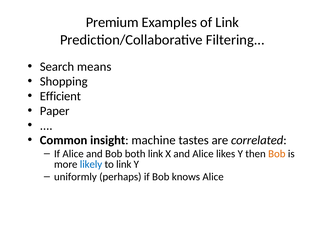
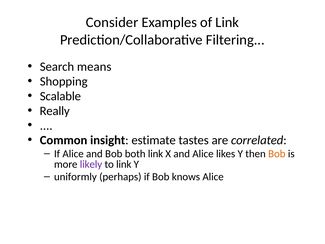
Premium: Premium -> Consider (112, 22)
Efficient: Efficient -> Scalable (60, 96)
Paper: Paper -> Really (55, 111)
machine: machine -> estimate (154, 140)
likely colour: blue -> purple (91, 164)
